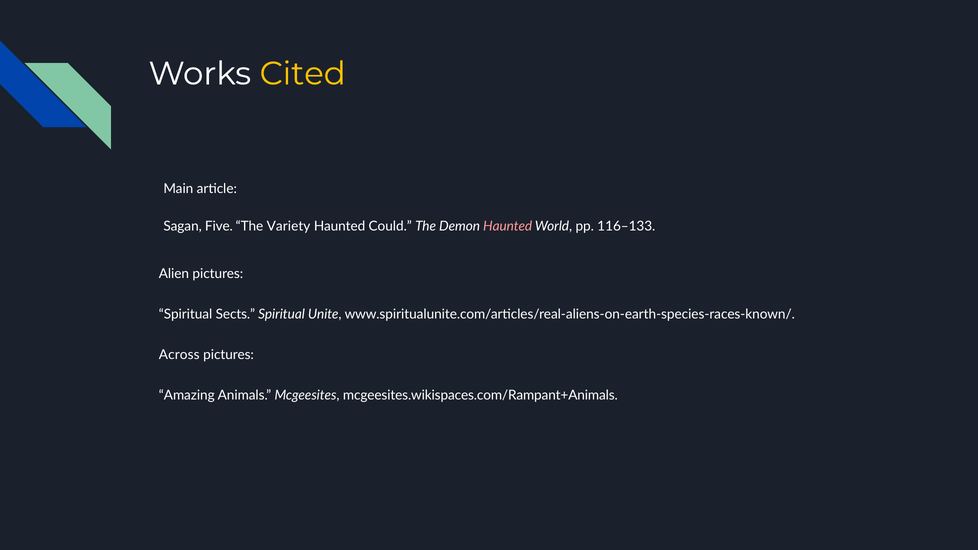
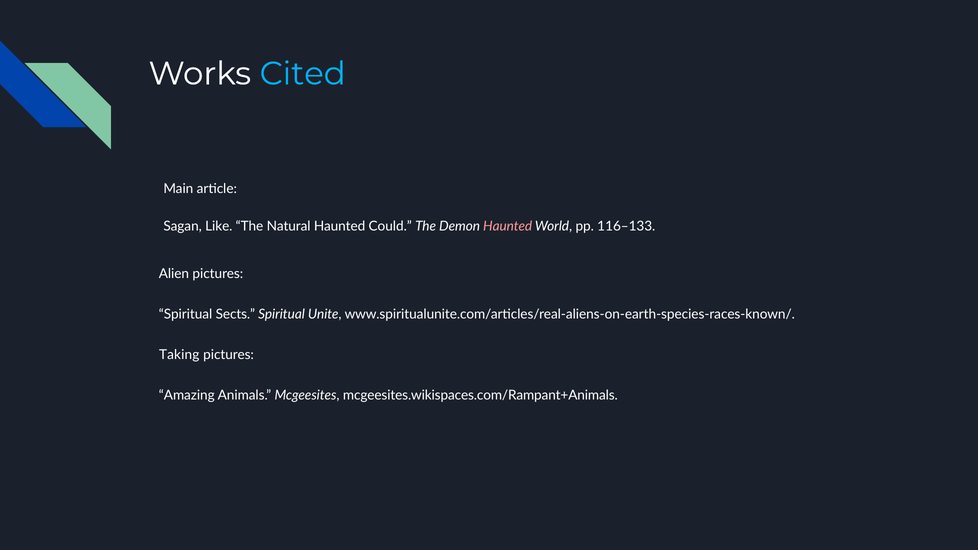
Cited colour: yellow -> light blue (303, 74)
Five: Five -> Like (219, 226)
Variety: Variety -> Natural (289, 226)
Across: Across -> Taking (179, 355)
